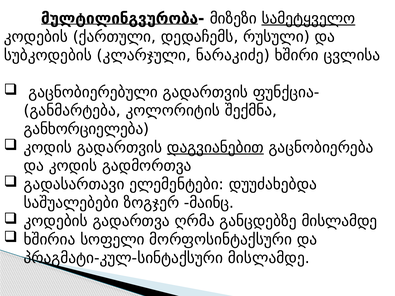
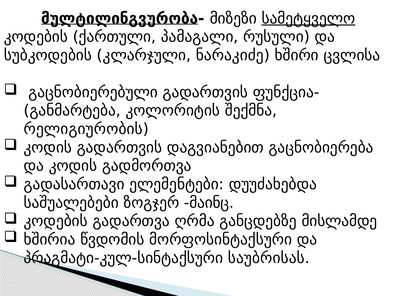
დედაჩემს: დედაჩემს -> პამაგალი (200, 37)
განხორციელება: განხორციელება -> რელიგიურობის (86, 129)
დაგვიანებით underline: present -> none (215, 148)
სოფელი: სოფელი -> წვდომის (112, 240)
პრაგმატი-კულ-სინტაქსური მისლამდე: მისლამდე -> საუბრისას (269, 258)
